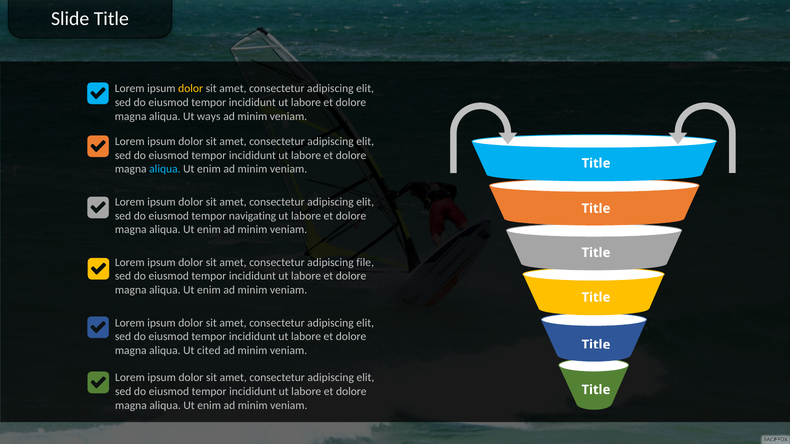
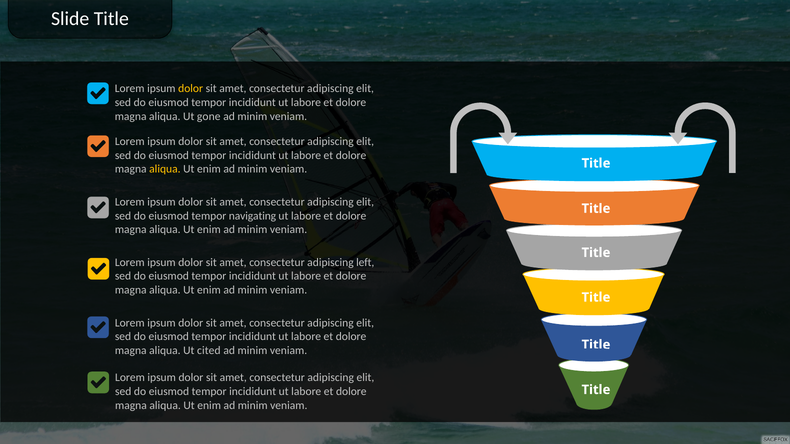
ways: ways -> gone (209, 116)
aliqua colour: light blue -> yellow (165, 169)
file: file -> left (365, 263)
